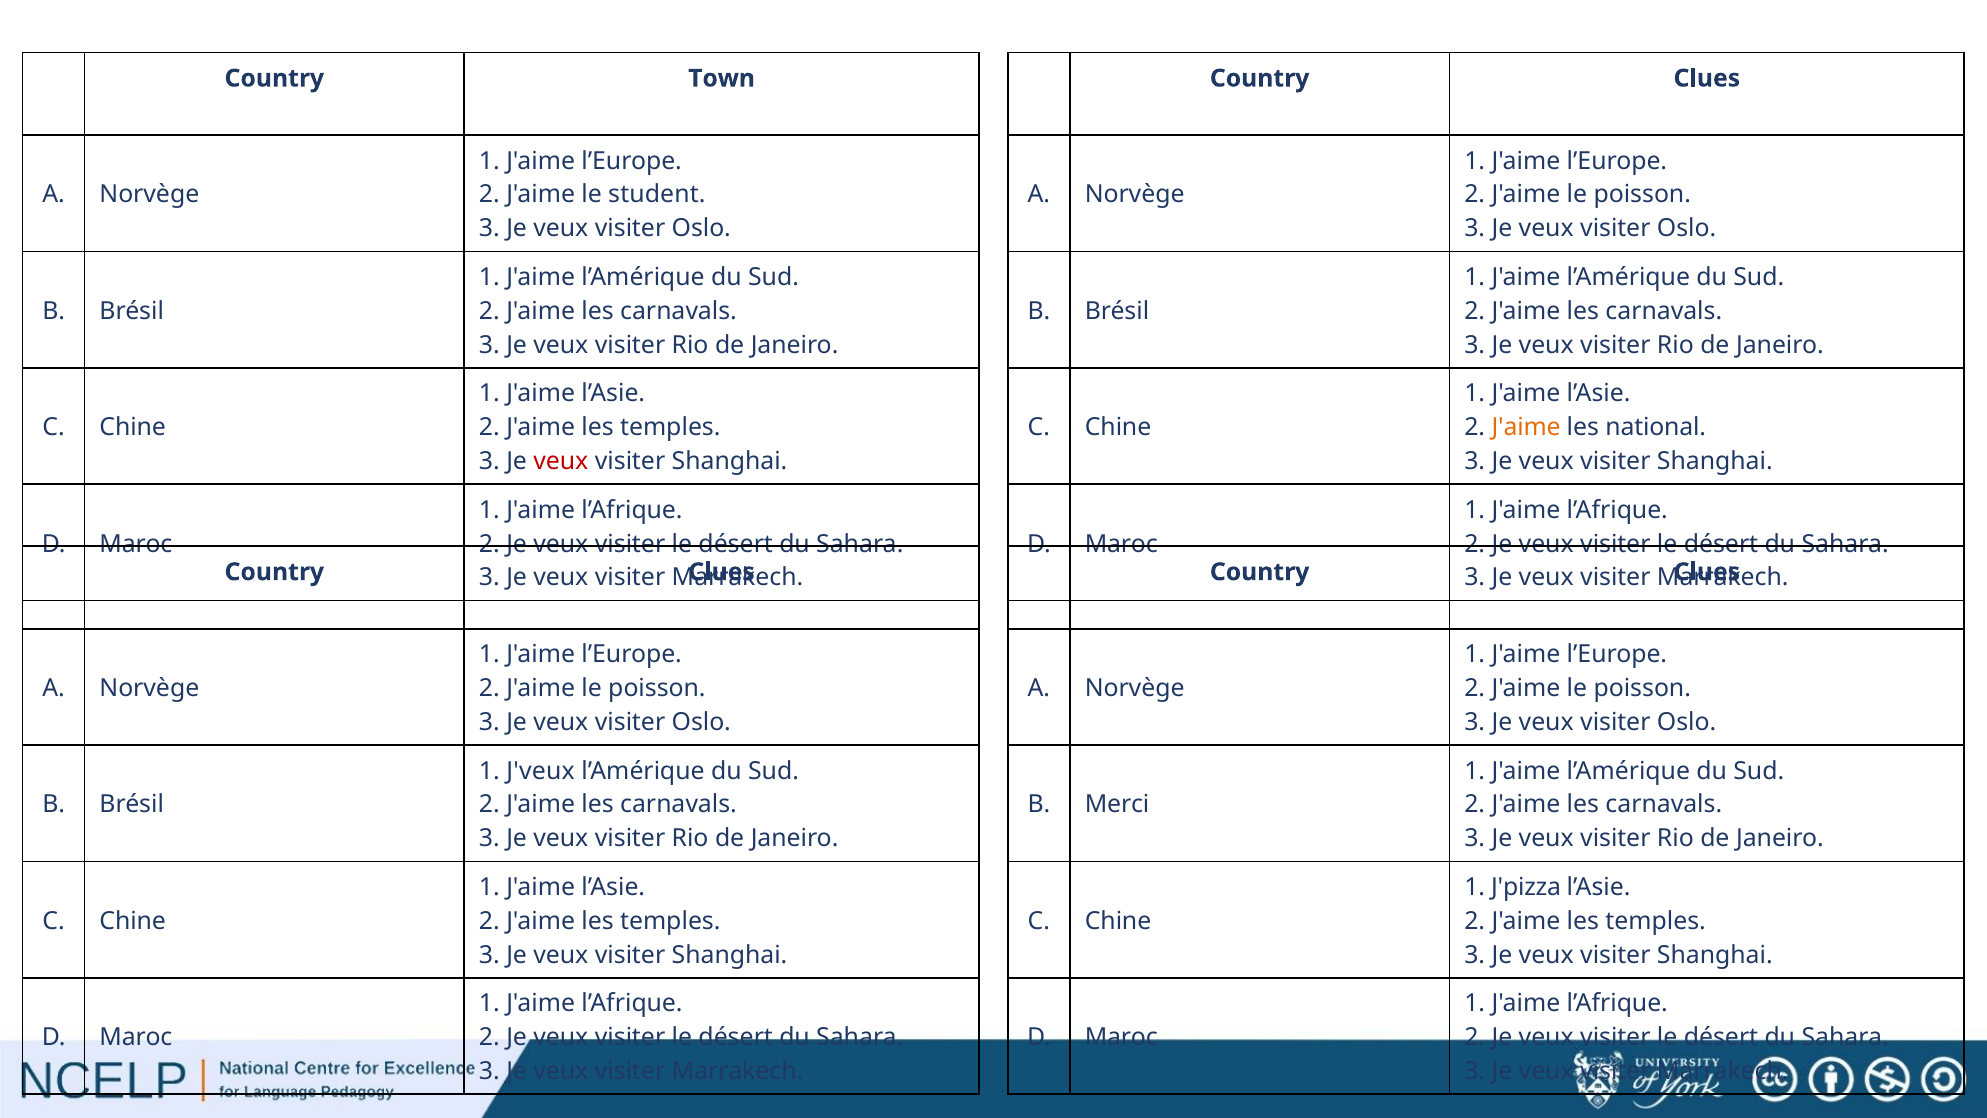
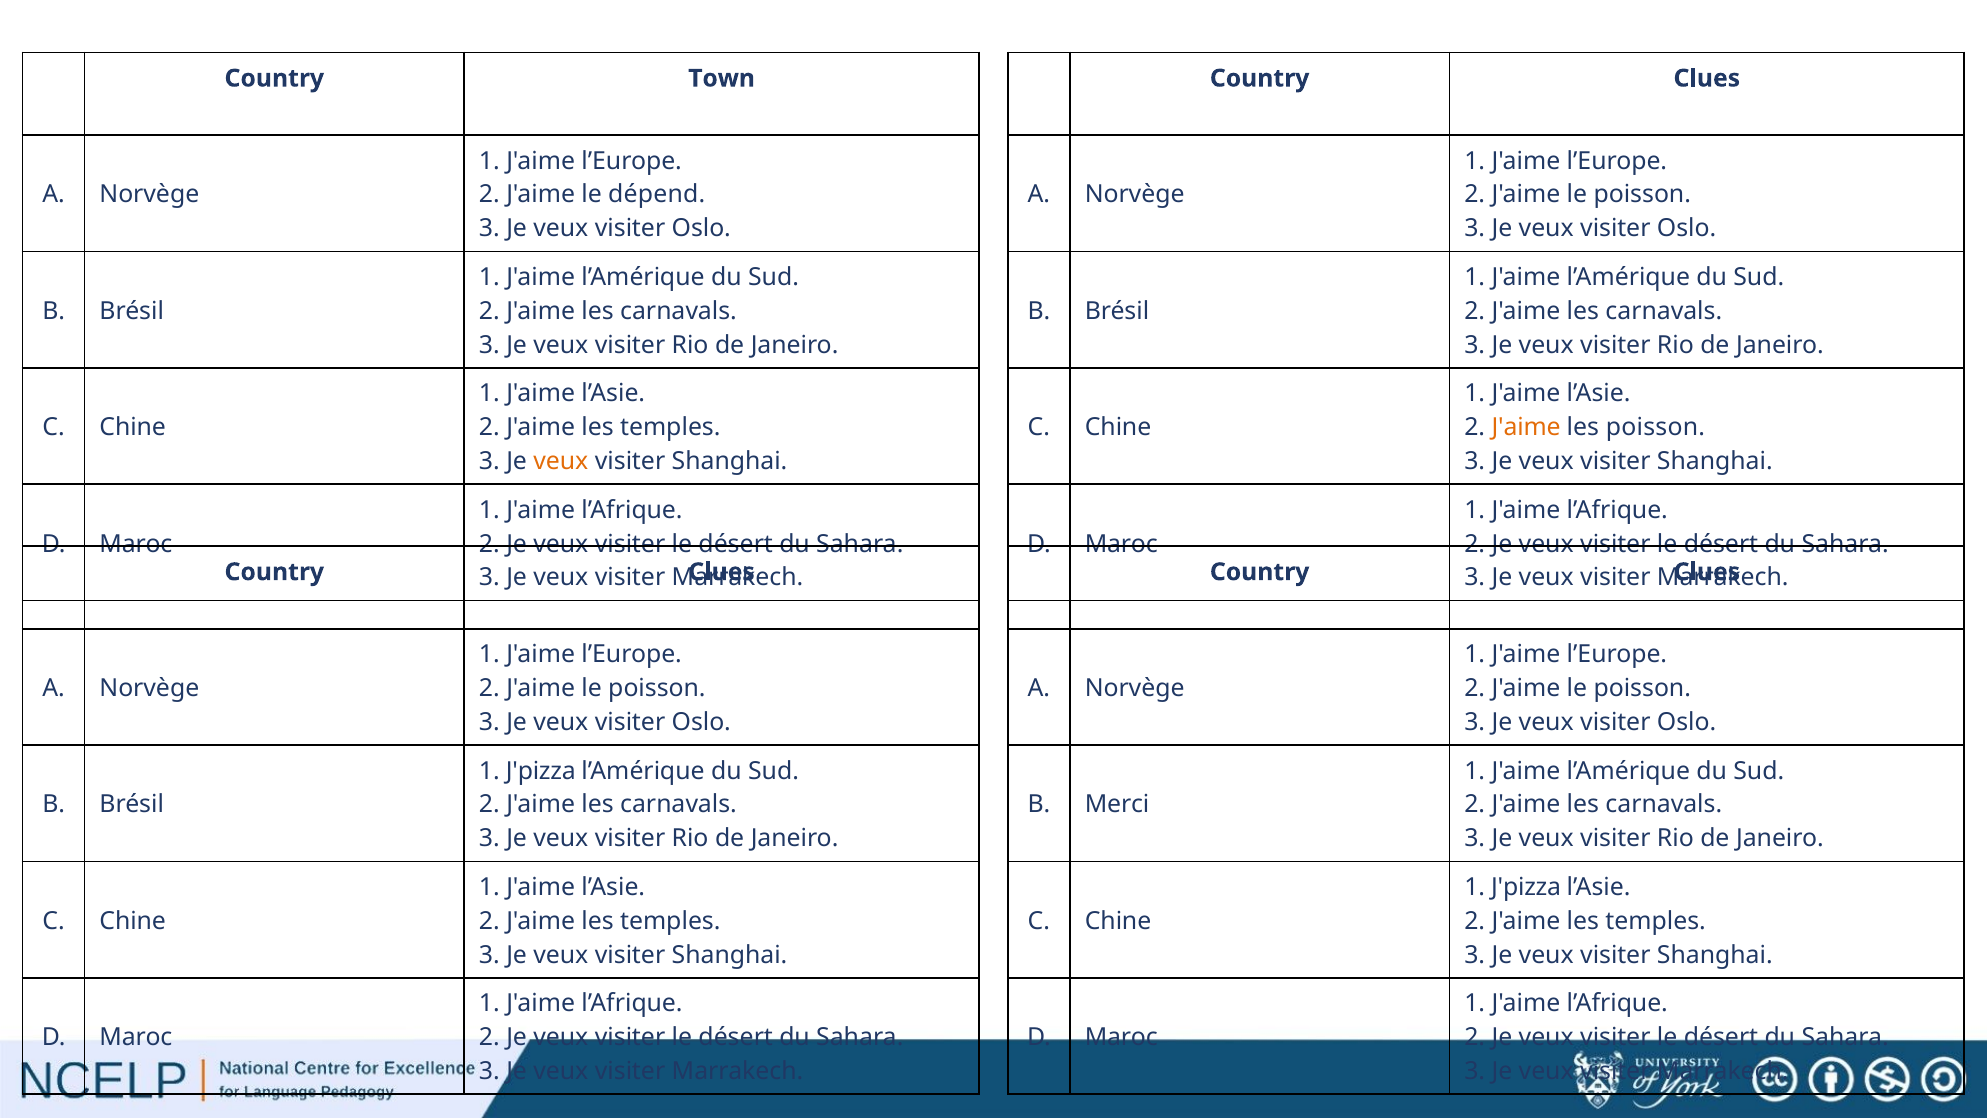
student: student -> dépend (657, 195)
les national: national -> poisson (1656, 427)
veux colour: red -> orange (561, 461)
J'veux: J'veux -> J'pizza (541, 771)
